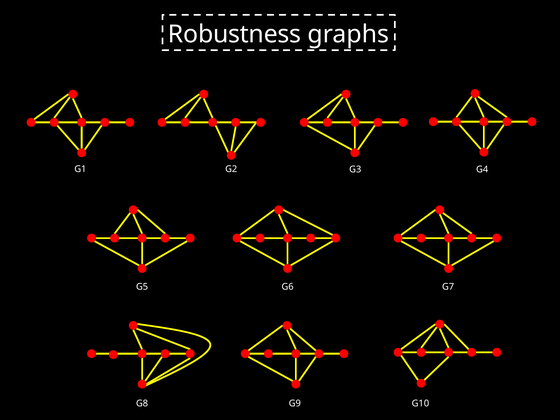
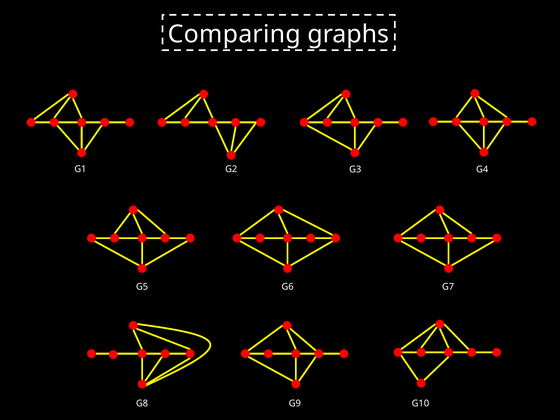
Robustness: Robustness -> Comparing (234, 34)
